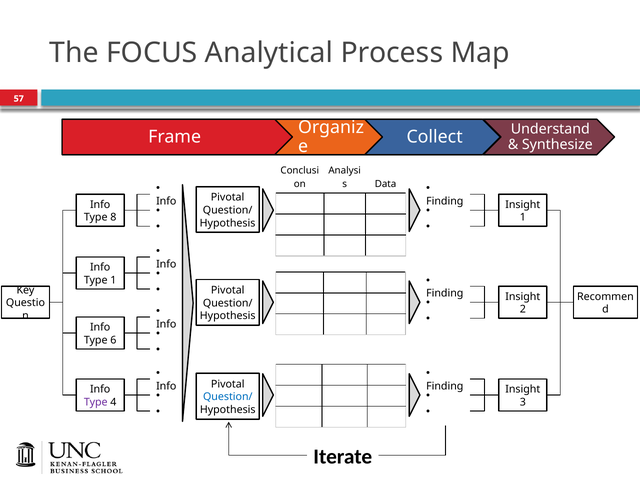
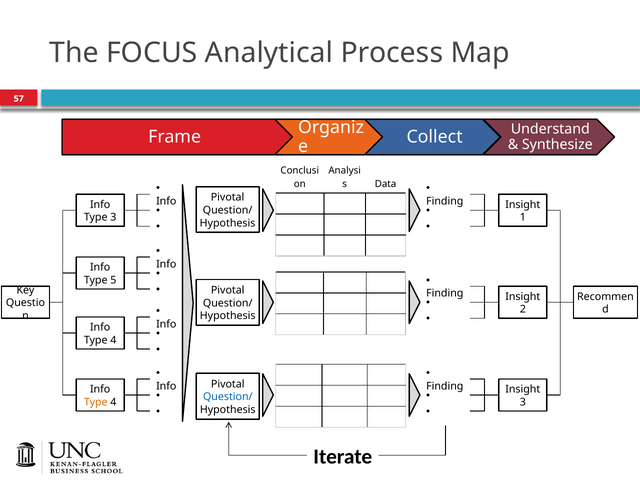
Type 8: 8 -> 3 (113, 217)
Type 1: 1 -> 5 (113, 280)
6: 6 -> 4 (113, 340)
Type colour: purple -> orange (96, 402)
